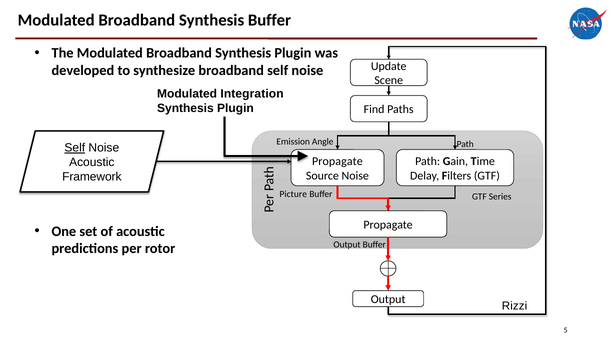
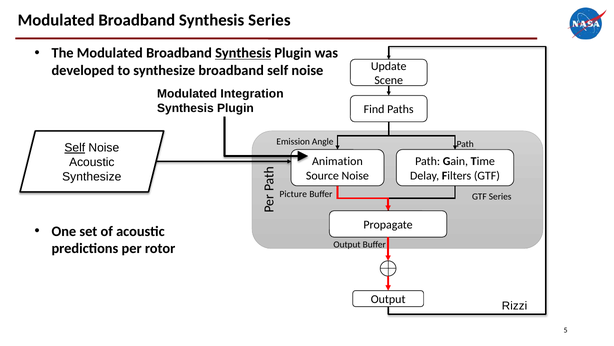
Synthesis Buffer: Buffer -> Series (269, 20)
Synthesis underline: none -> present (243, 53)
Propagate: Propagate -> Animation (337, 161)
Framework: Framework -> Synthesize (92, 176)
